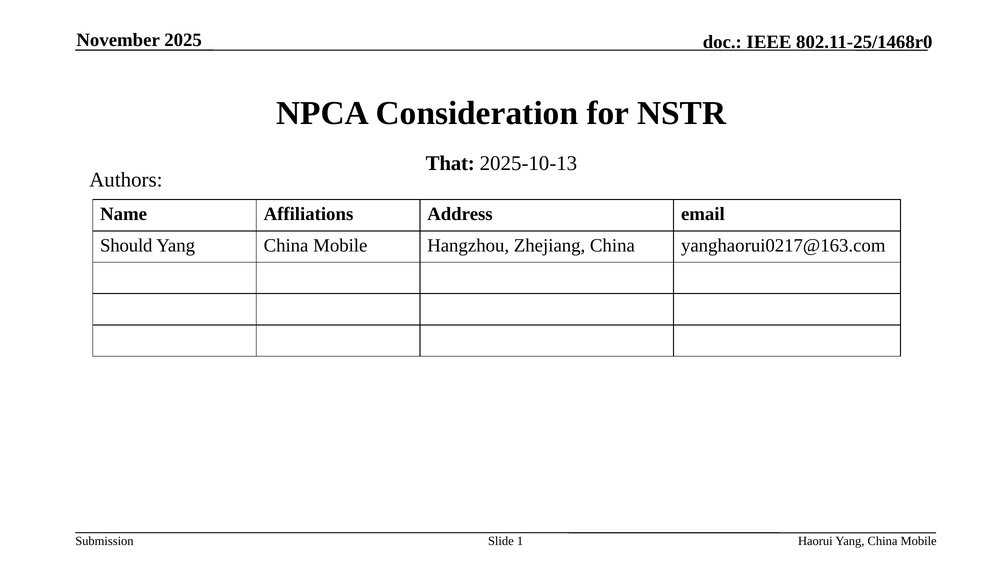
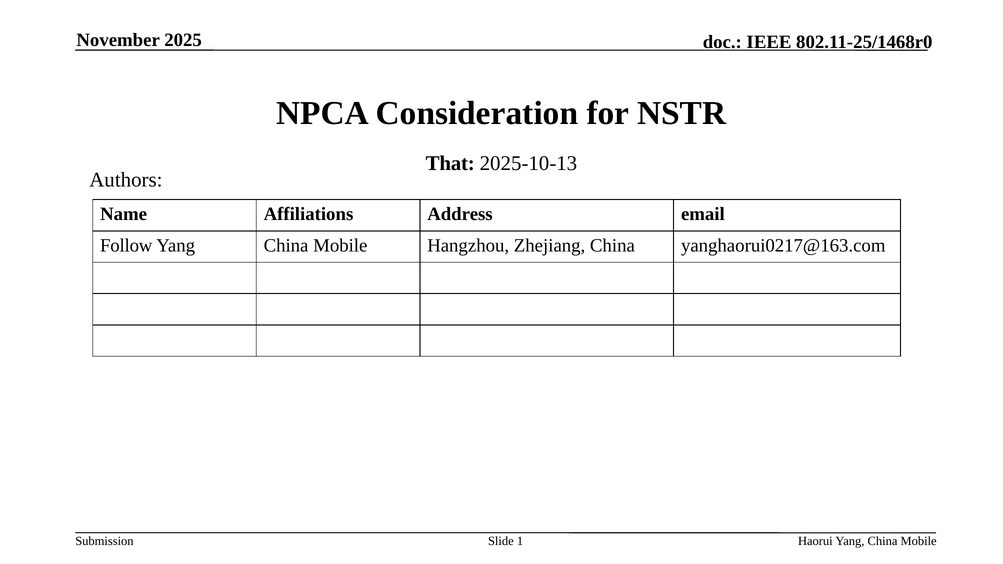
Should: Should -> Follow (126, 245)
